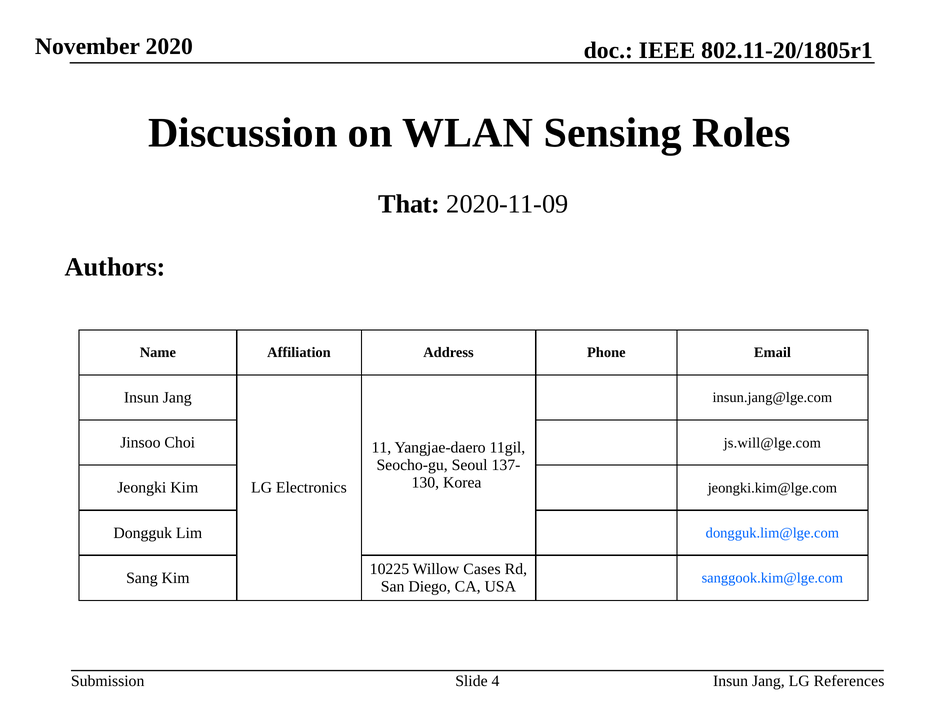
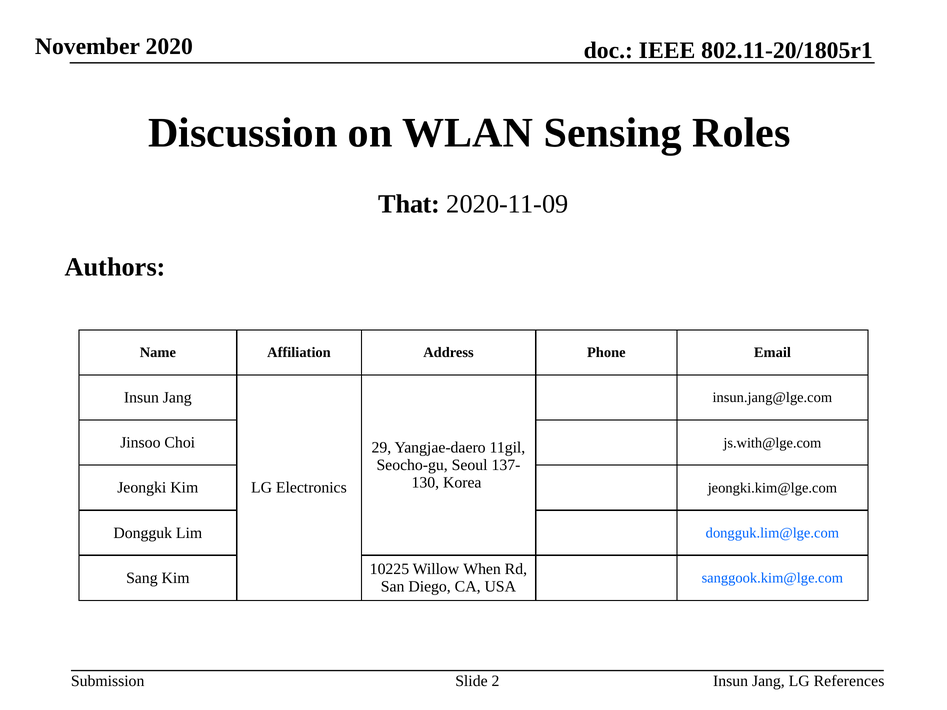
js.will@lge.com: js.will@lge.com -> js.with@lge.com (772, 443)
11: 11 -> 29 (381, 448)
Cases: Cases -> When (482, 569)
4: 4 -> 2 (496, 681)
